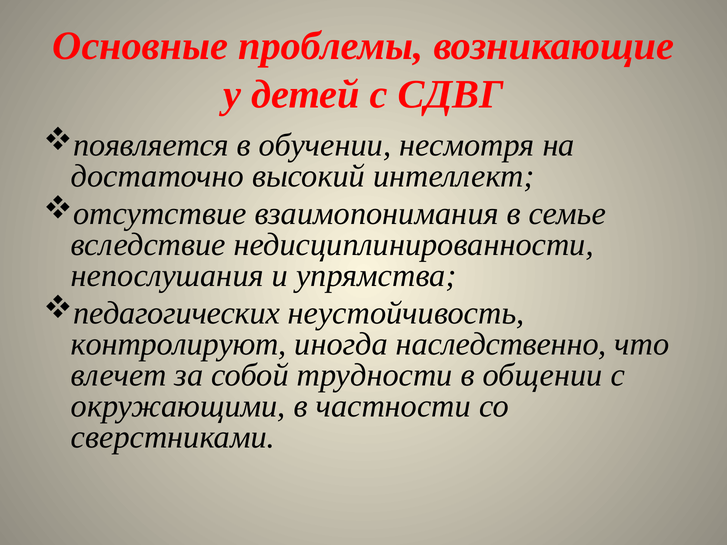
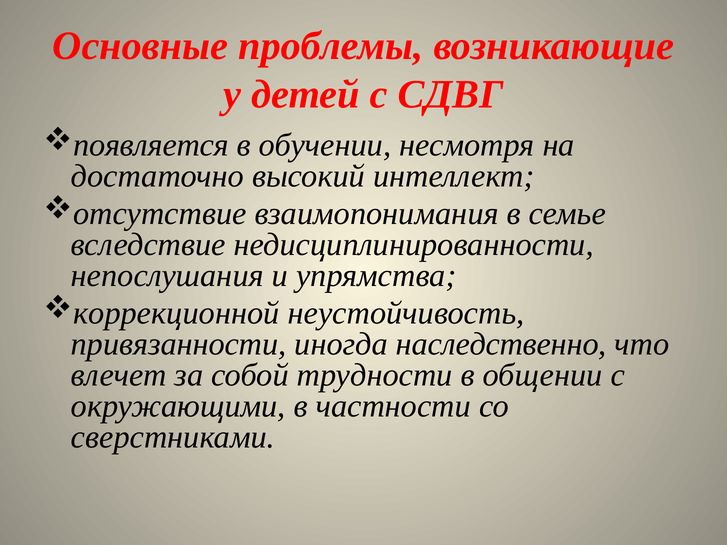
педагогических: педагогических -> коррекционной (176, 313)
контролируют: контролируют -> привязанности (179, 344)
